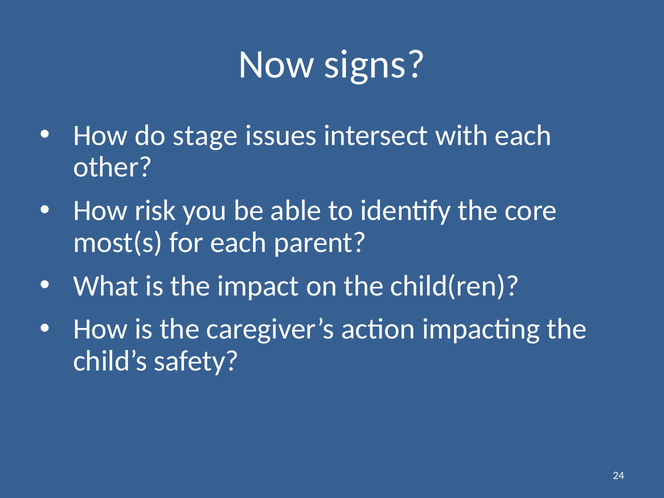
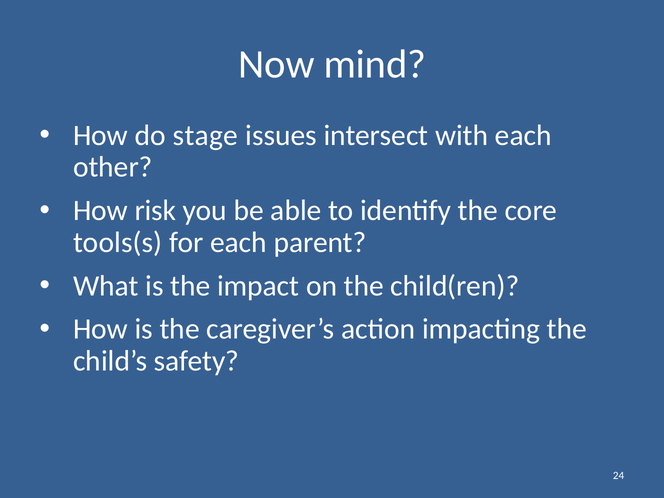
signs: signs -> mind (375, 64)
most(s: most(s -> tools(s (118, 242)
